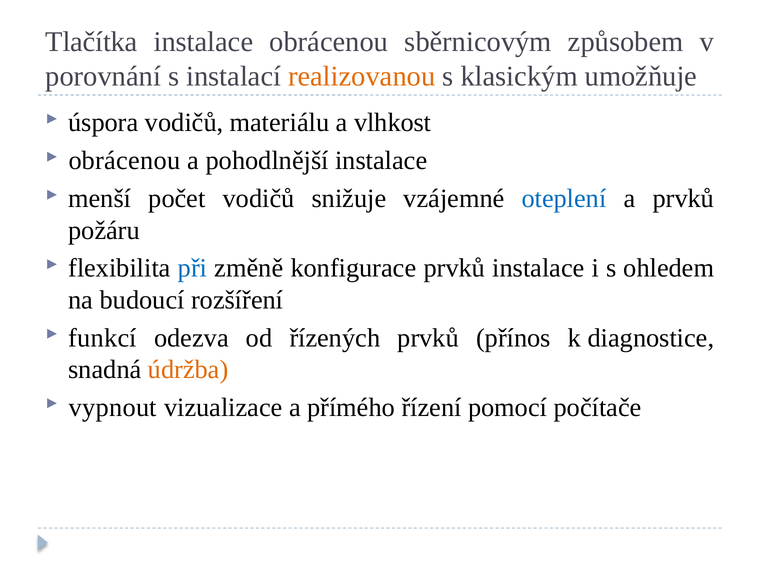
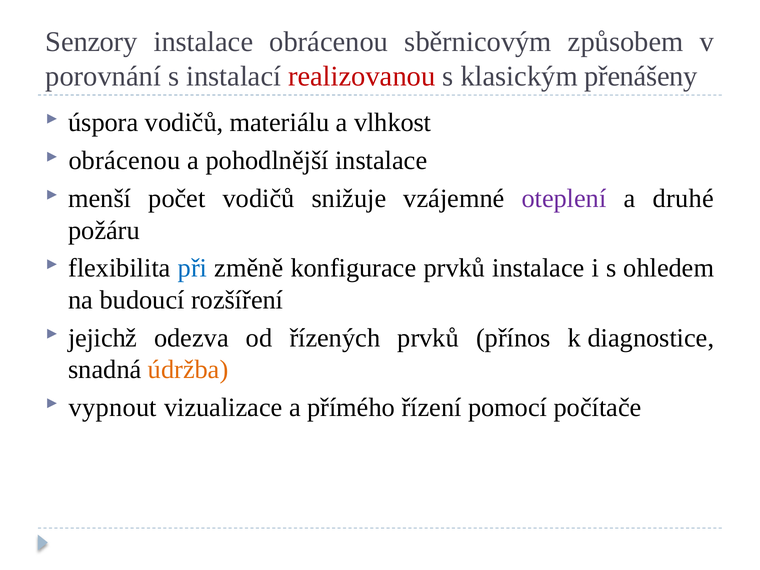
Tlačítka: Tlačítka -> Senzory (91, 42)
realizovanou colour: orange -> red (362, 76)
umožňuje: umožňuje -> přenášeny (641, 76)
oteplení colour: blue -> purple (564, 199)
a prvků: prvků -> druhé (683, 199)
funkcí: funkcí -> jejichž (103, 338)
